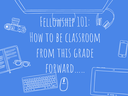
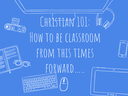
Fellowship: Fellowship -> Christian (57, 22)
grade: grade -> times (84, 53)
